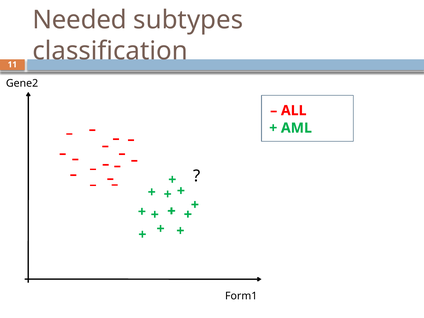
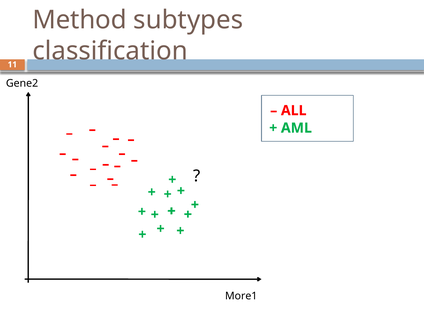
Needed: Needed -> Method (80, 20)
Form1: Form1 -> More1 (241, 296)
